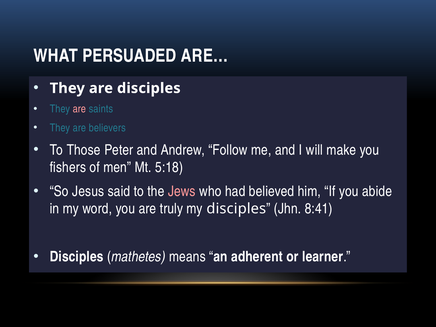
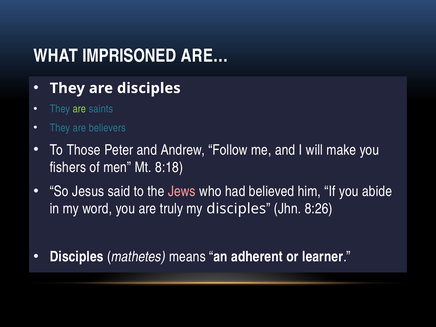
PERSUADED: PERSUADED -> IMPRISONED (129, 56)
are colour: pink -> light green (79, 109)
5:18: 5:18 -> 8:18 (169, 167)
8:41: 8:41 -> 8:26 (319, 209)
